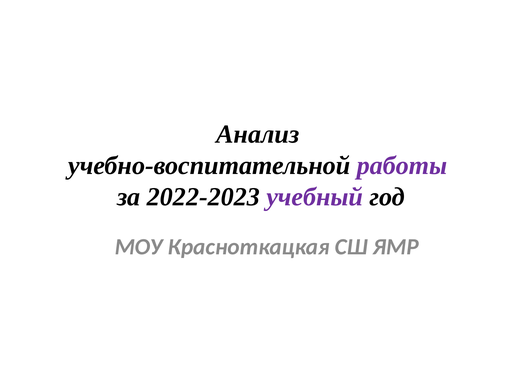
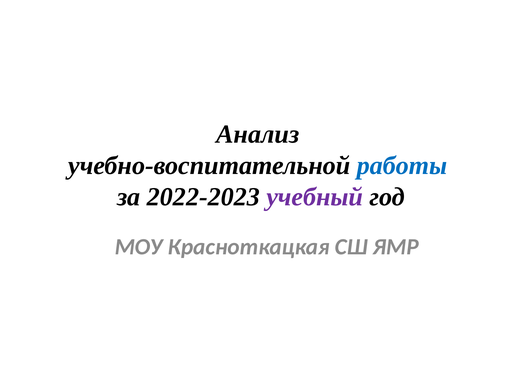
работы colour: purple -> blue (402, 165)
